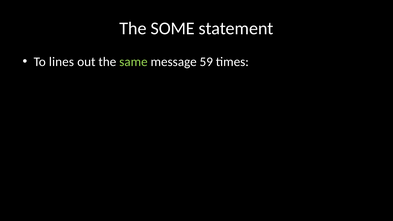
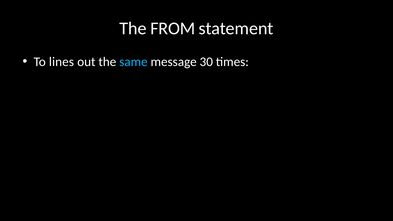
SOME: SOME -> FROM (173, 29)
same colour: light green -> light blue (133, 62)
59: 59 -> 30 (206, 62)
